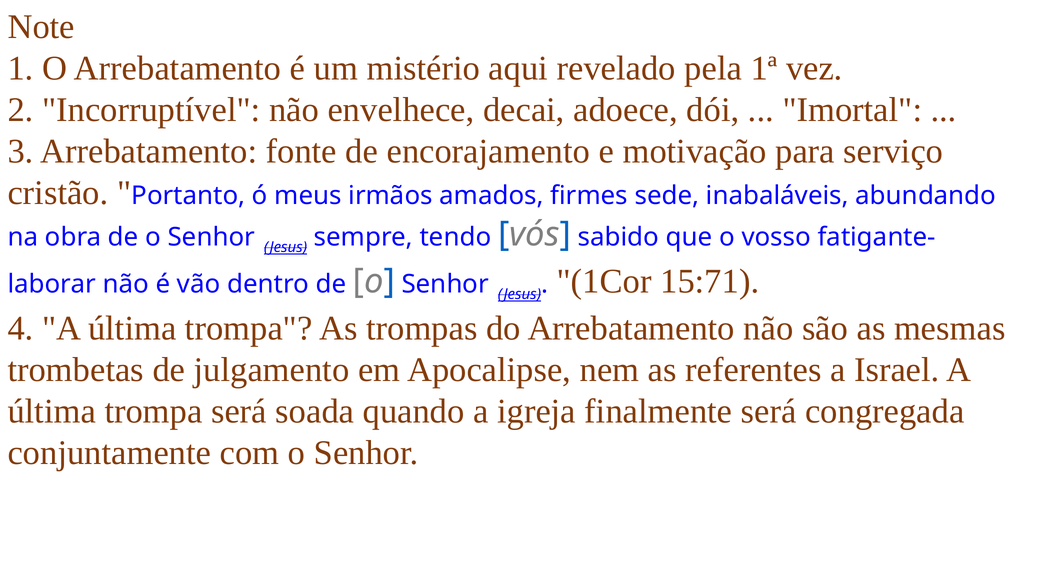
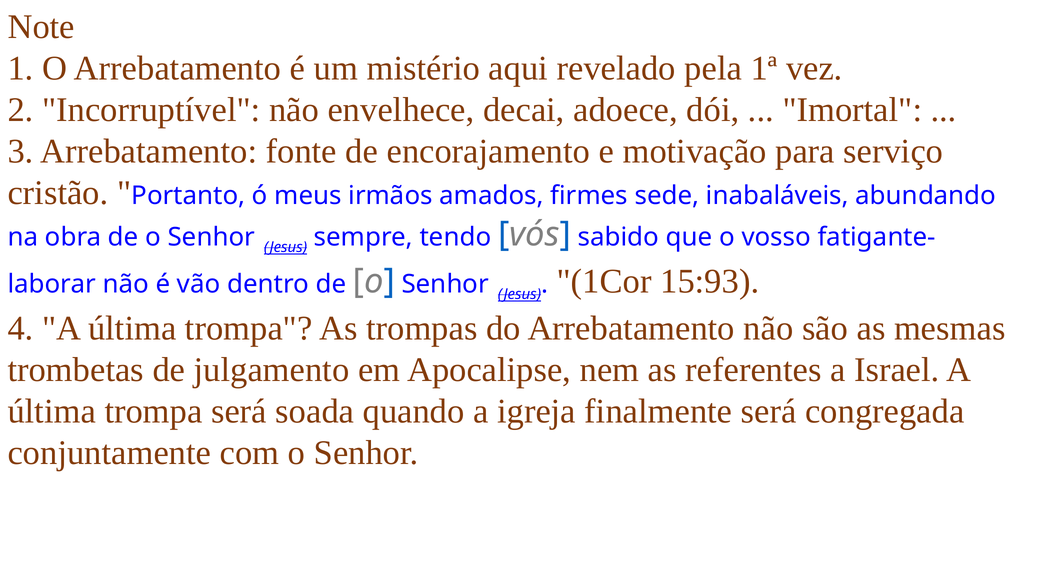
15:71: 15:71 -> 15:93 (710, 281)
